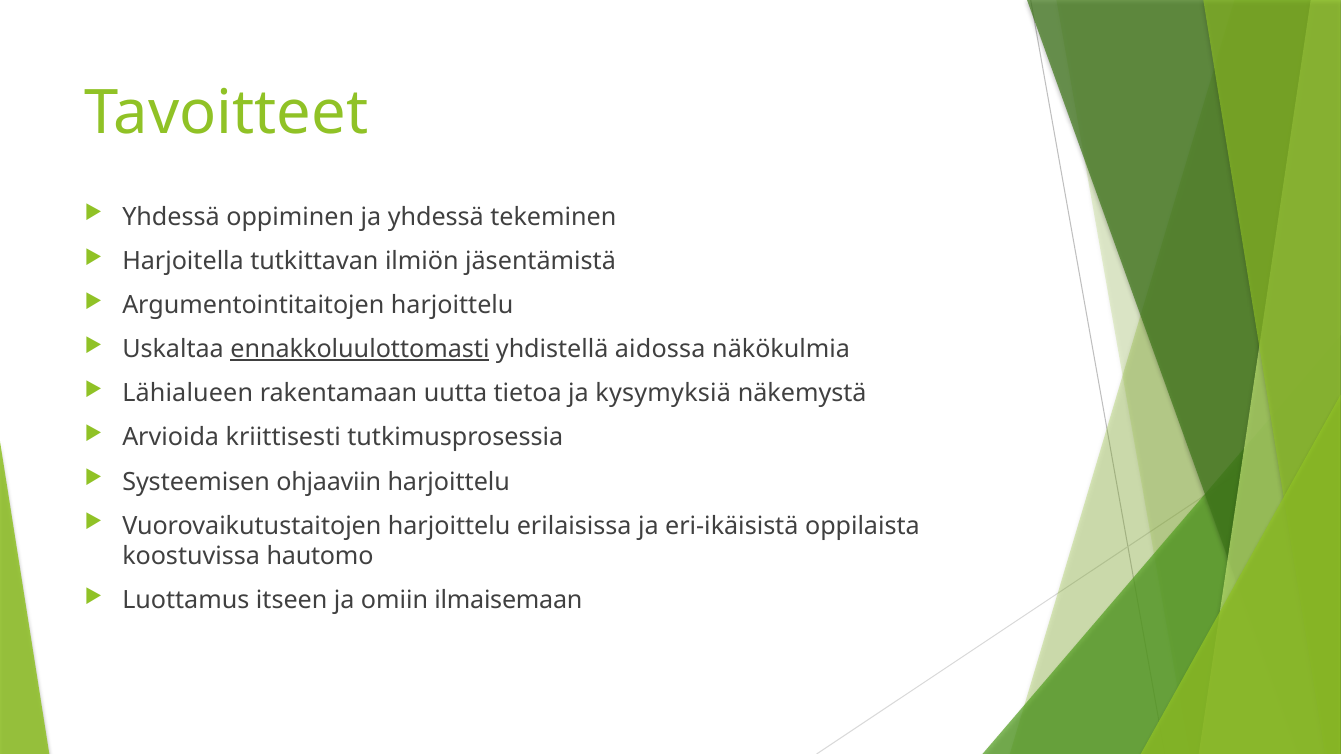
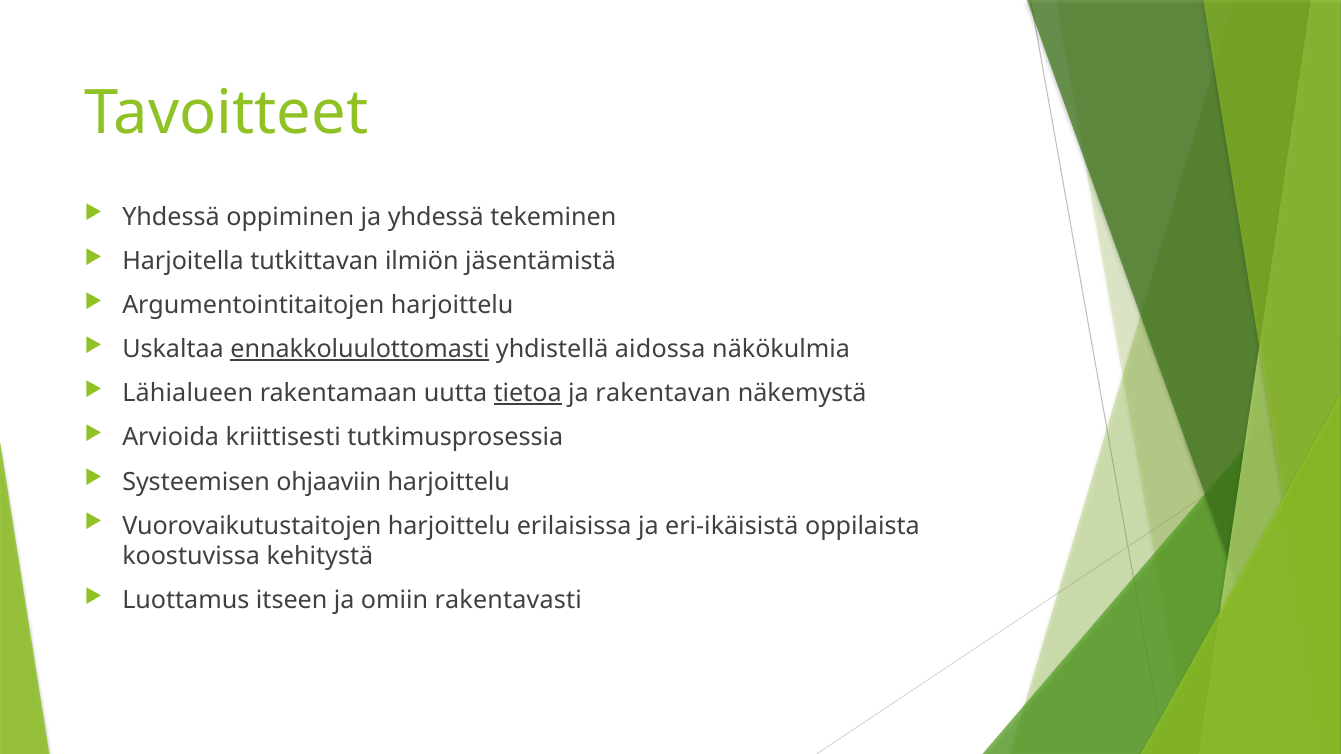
tietoa underline: none -> present (528, 394)
kysymyksiä: kysymyksiä -> rakentavan (663, 394)
hautomo: hautomo -> kehitystä (320, 556)
ilmaisemaan: ilmaisemaan -> rakentavasti (508, 600)
